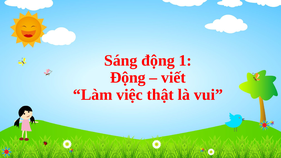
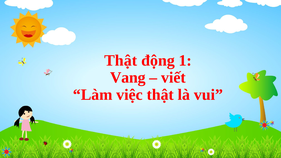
Sáng: Sáng -> Thật (121, 61)
Động: Động -> Vang (128, 78)
